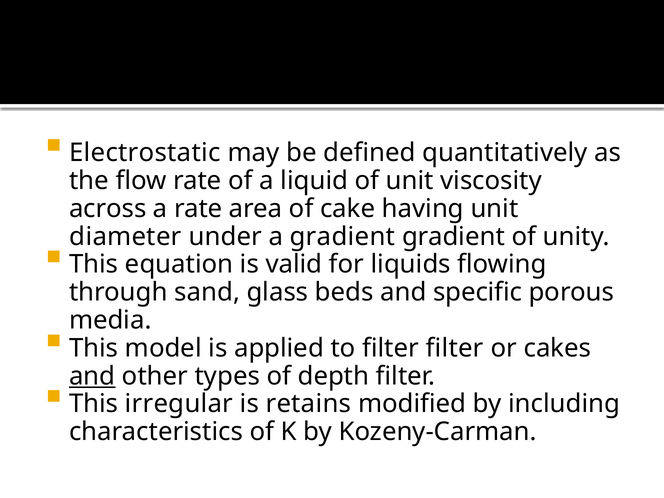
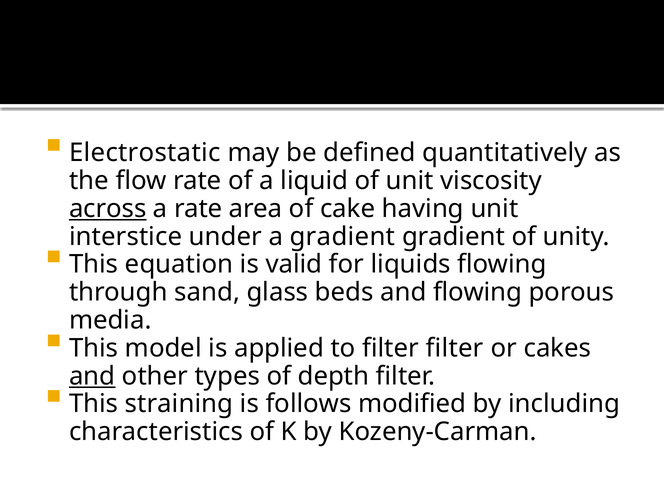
across underline: none -> present (108, 209)
diameter: diameter -> interstice (126, 237)
and specific: specific -> flowing (478, 292)
irregular: irregular -> straining (179, 404)
retains: retains -> follows (309, 404)
